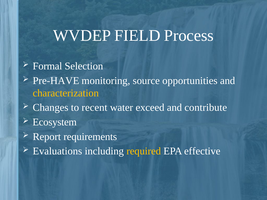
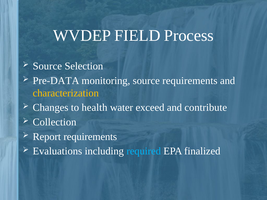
Formal: Formal -> Source (47, 66)
Pre-HAVE: Pre-HAVE -> Pre-DATA (56, 81)
source opportunities: opportunities -> requirements (190, 81)
recent: recent -> health (94, 108)
Ecosystem: Ecosystem -> Collection (55, 122)
required colour: yellow -> light blue (144, 151)
effective: effective -> finalized (202, 151)
